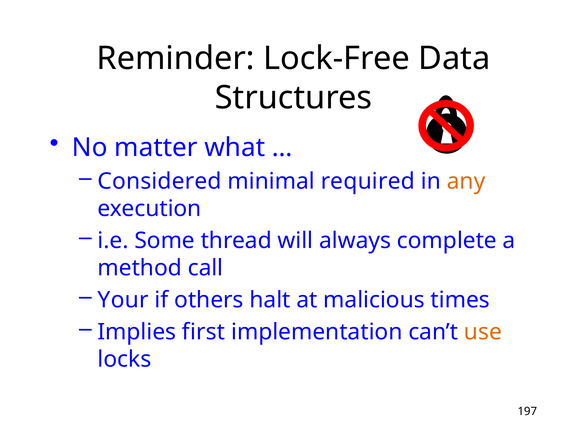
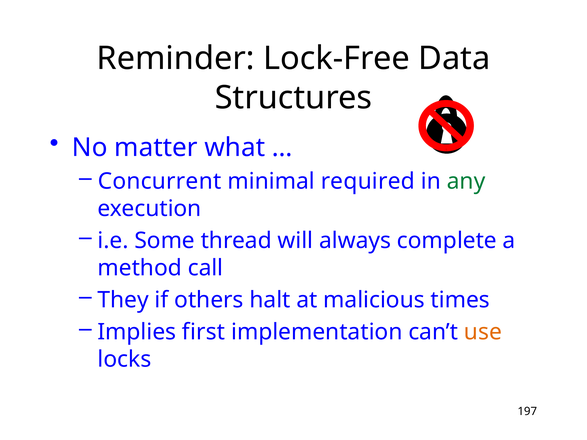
Considered: Considered -> Concurrent (160, 181)
any colour: orange -> green (466, 181)
Your: Your -> They (123, 300)
